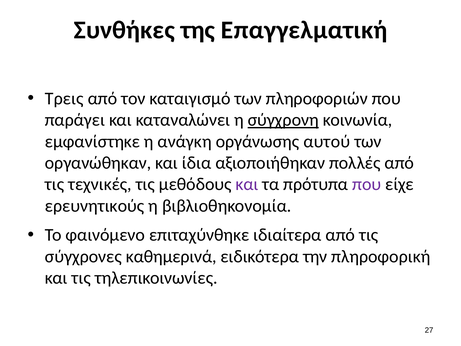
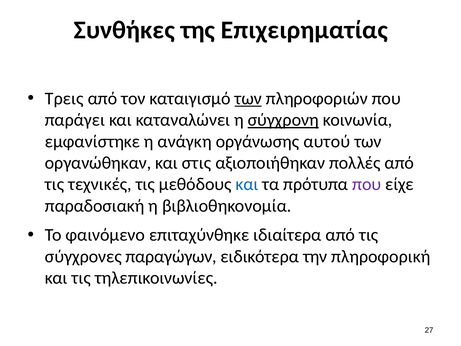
Επαγγελματική: Επαγγελματική -> Επιχειρηματίας (304, 30)
των underline: none -> present (248, 98)
ίδια: ίδια -> στις (197, 163)
και colour: purple -> blue (247, 184)
ερευνητικούς: ερευνητικούς -> παραδοσιακή (95, 206)
καθημερινά: καθημερινά -> παραγώγων (171, 256)
